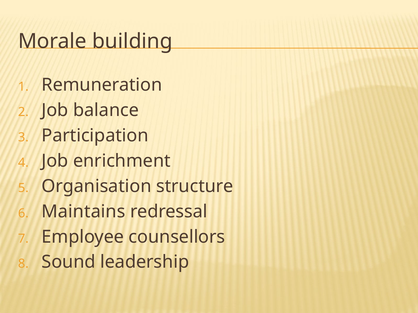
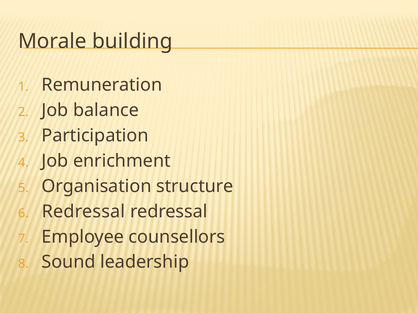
Maintains: Maintains -> Redressal (83, 212)
